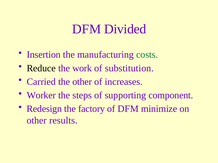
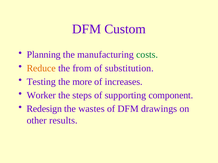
Divided: Divided -> Custom (125, 29)
Insertion: Insertion -> Planning (44, 55)
Reduce colour: black -> orange (41, 68)
work: work -> from (82, 68)
Carried: Carried -> Testing (41, 82)
the other: other -> more (82, 82)
factory: factory -> wastes (91, 109)
minimize: minimize -> drawings (159, 109)
